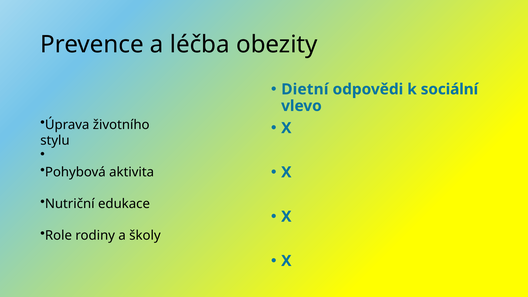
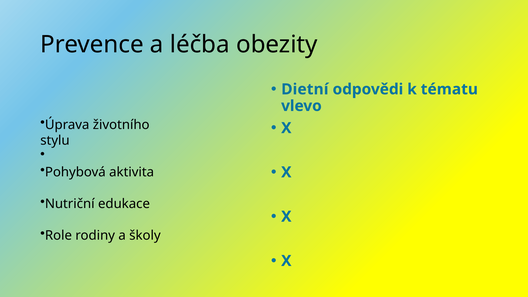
sociální: sociální -> tématu (449, 89)
